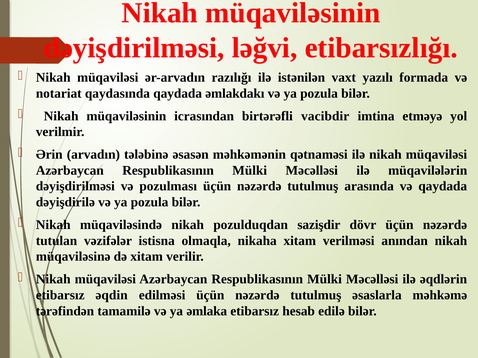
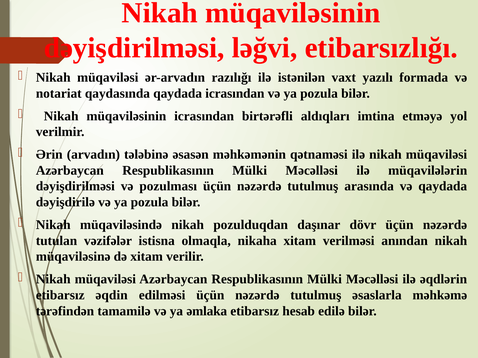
qaydada əmlakdakı: əmlakdakı -> icrasından (235, 94)
vacibdir: vacibdir -> aldıqları (325, 116)
sazişdir: sazişdir -> daşınar (319, 225)
